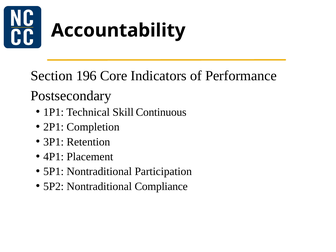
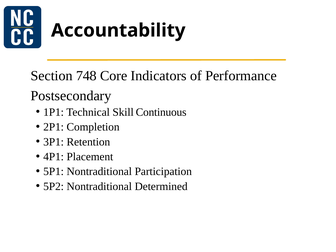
196: 196 -> 748 (86, 76)
Compliance: Compliance -> Determined (161, 186)
